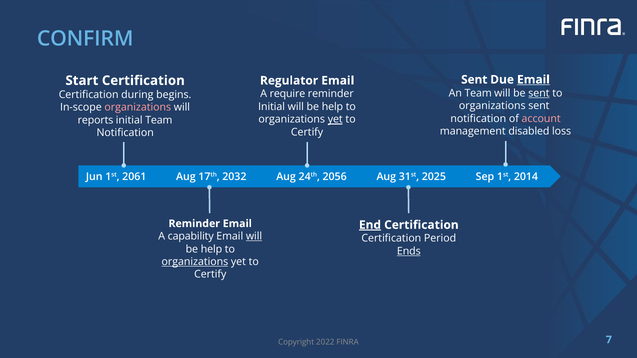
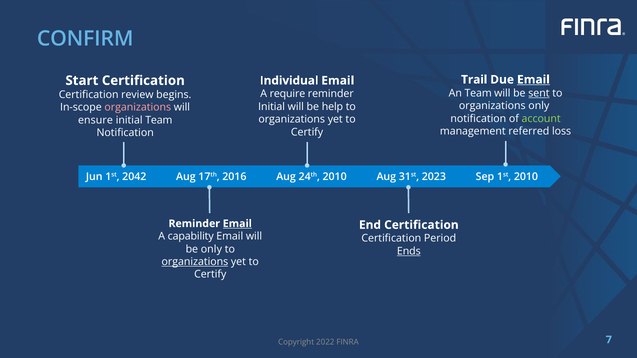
Sent: Sent -> Trail (474, 80)
Regulator: Regulator -> Individual (289, 81)
during: during -> review (137, 95)
organizations sent: sent -> only (539, 106)
account colour: pink -> light green (541, 119)
yet underline: present -> none (335, 120)
reports: reports -> ensure (95, 120)
disabled: disabled -> referred (529, 131)
2061: 2061 -> 2042 (134, 177)
2032: 2032 -> 2016 (234, 177)
24th 2056: 2056 -> 2010 (335, 177)
2025: 2025 -> 2023 (434, 177)
1st 2014: 2014 -> 2010 (526, 177)
Email underline: none -> present (237, 224)
End underline: present -> none (370, 225)
will underline: present -> none (254, 237)
help: help -> only (211, 249)
